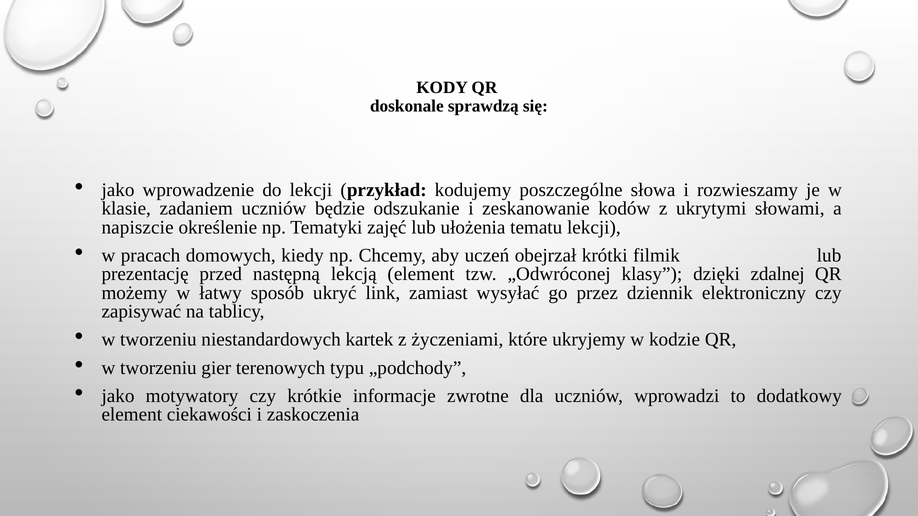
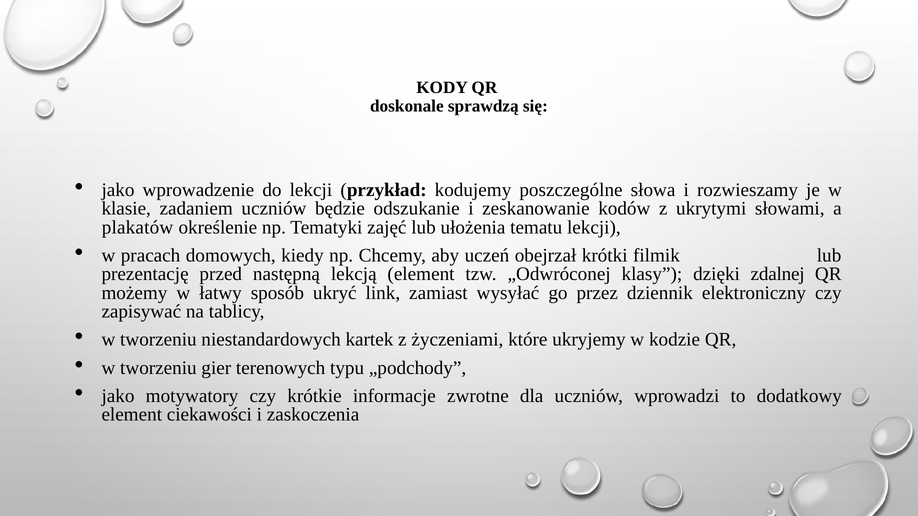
napiszcie: napiszcie -> plakatów (138, 227)
